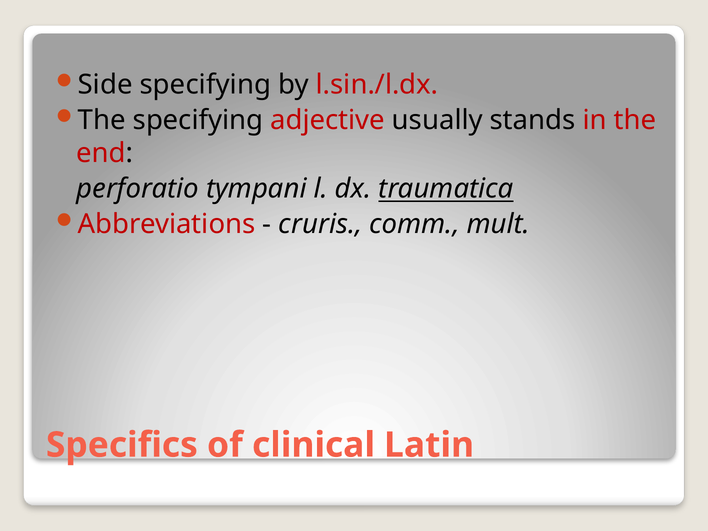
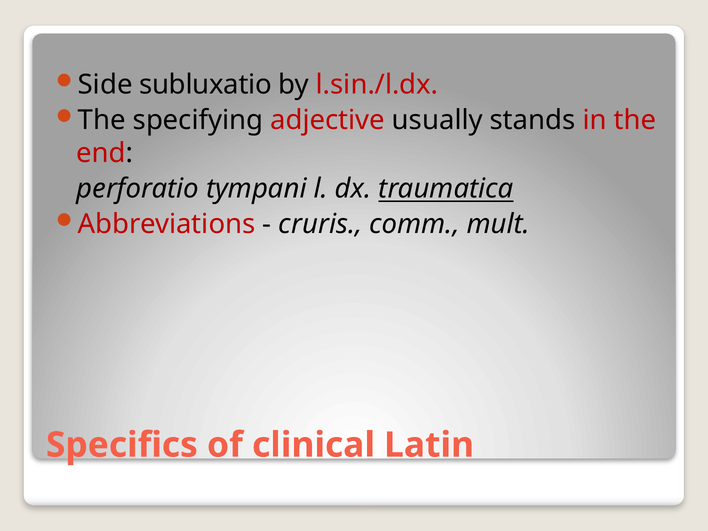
Side specifying: specifying -> subluxatio (206, 85)
